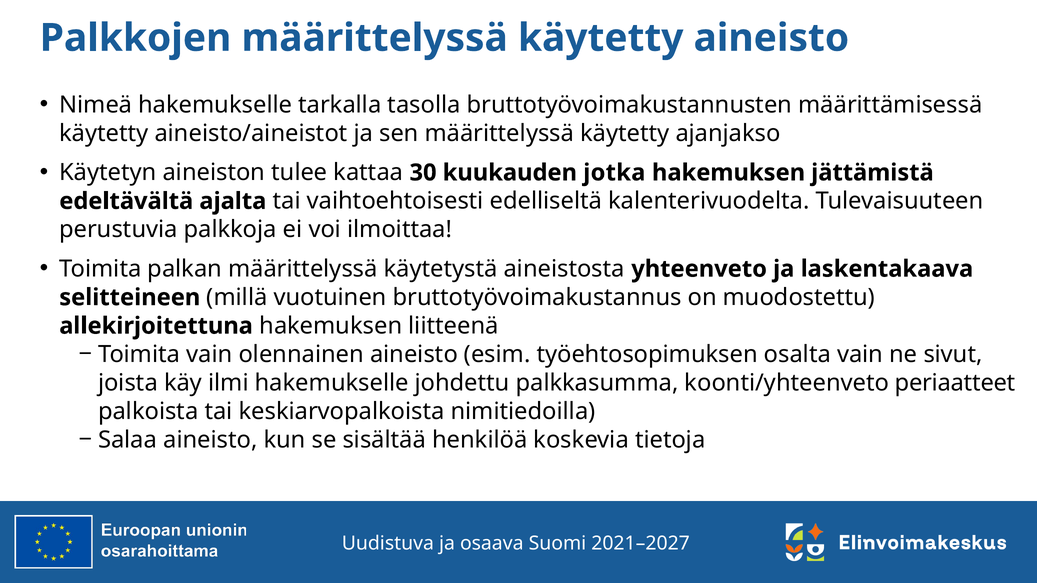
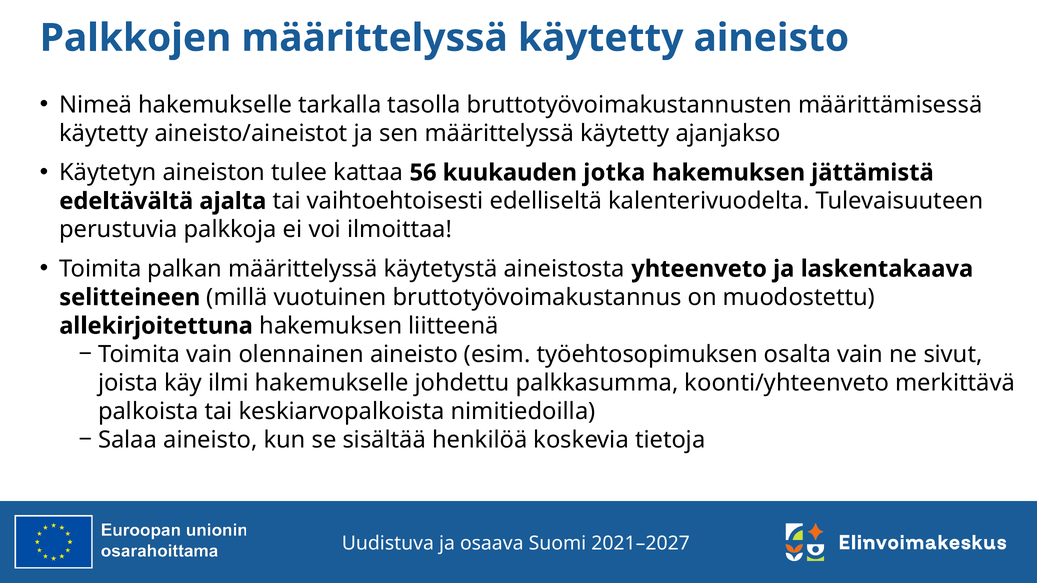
30: 30 -> 56 (423, 173)
periaatteet: periaatteet -> merkittävä (955, 383)
